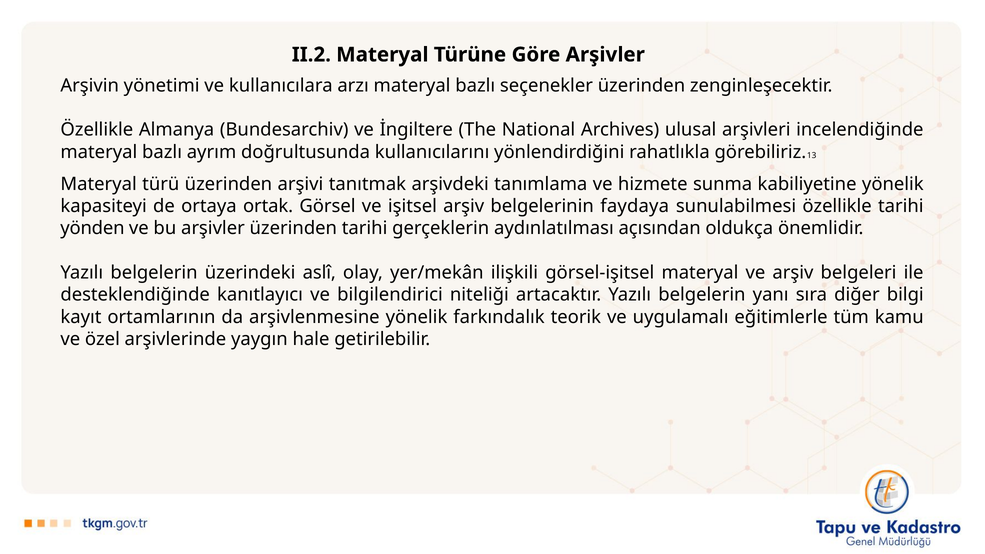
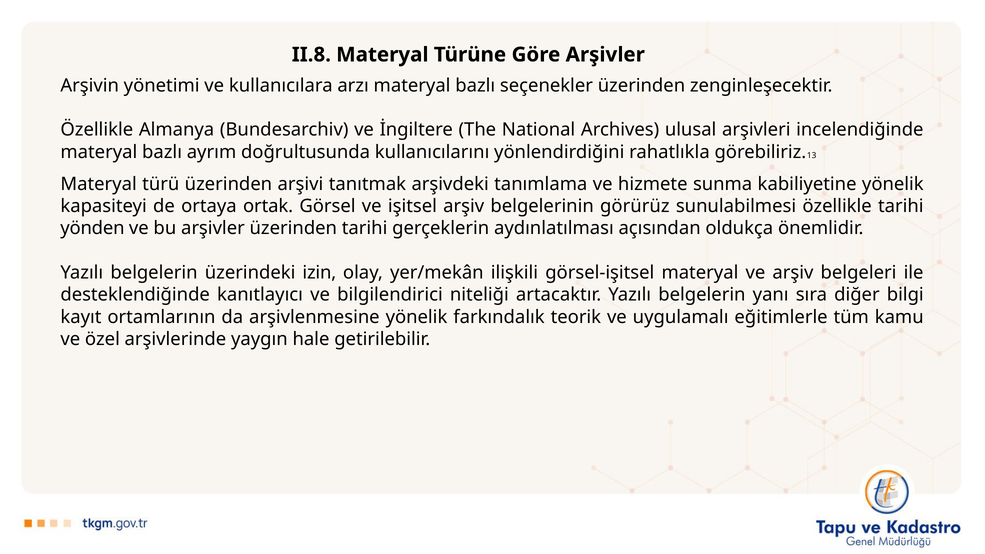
II.2: II.2 -> II.8 (311, 55)
faydaya: faydaya -> görürüz (635, 206)
aslî: aslî -> izin (319, 273)
